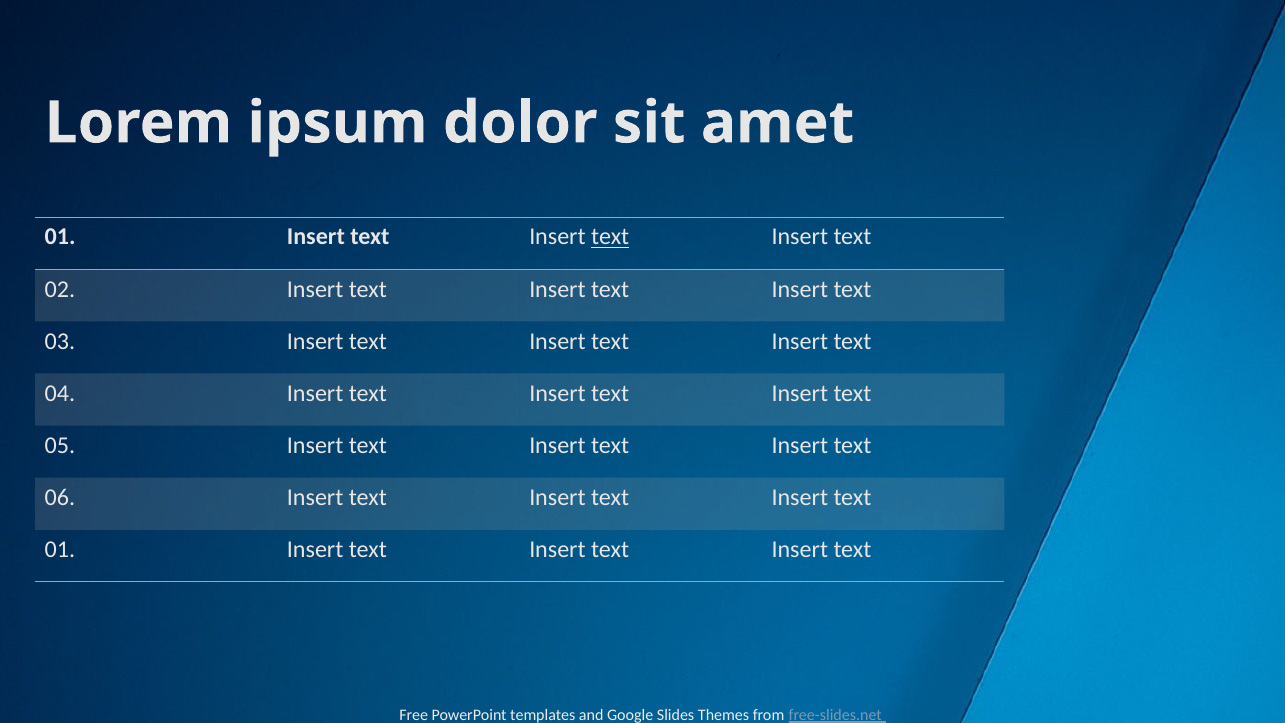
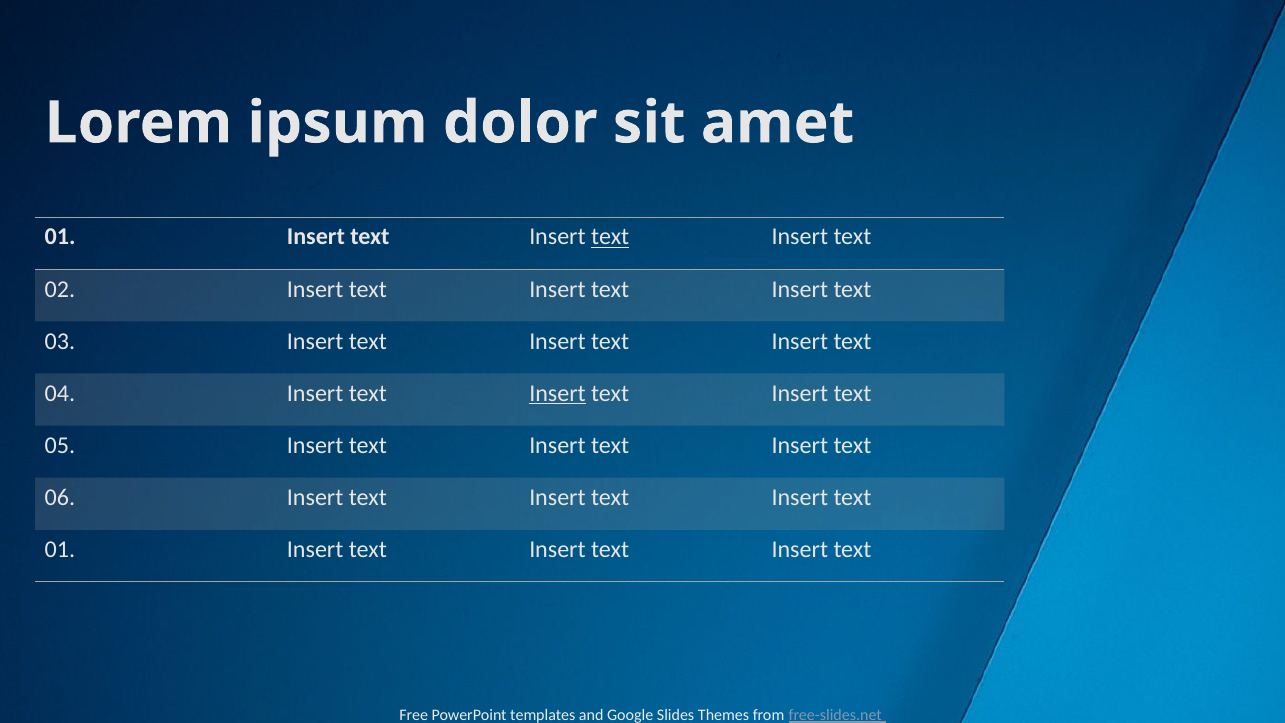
Insert underline: none -> present (558, 393)
